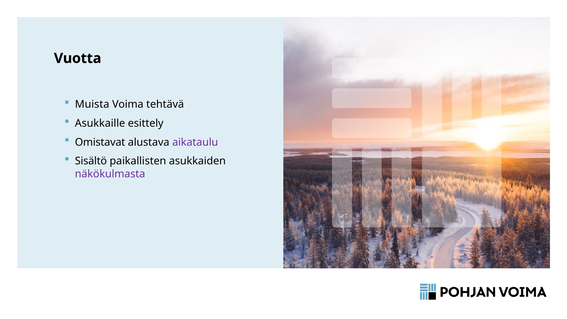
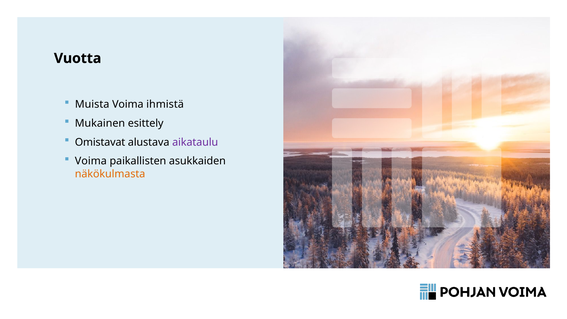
tehtävä: tehtävä -> ihmistä (165, 104)
Asukkaille: Asukkaille -> Mukainen (100, 123)
Sisältö: Sisältö -> Voima (91, 161)
näkökulmasta colour: purple -> orange (110, 174)
